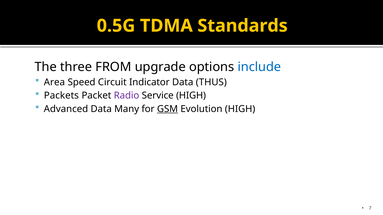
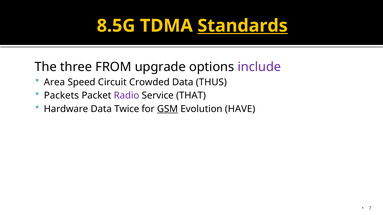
0.5G: 0.5G -> 8.5G (116, 26)
Standards underline: none -> present (243, 26)
include colour: blue -> purple (259, 67)
Indicator: Indicator -> Crowded (149, 82)
Service HIGH: HIGH -> THAT (191, 96)
Advanced: Advanced -> Hardware (66, 109)
Many: Many -> Twice (127, 109)
Evolution HIGH: HIGH -> HAVE (240, 109)
